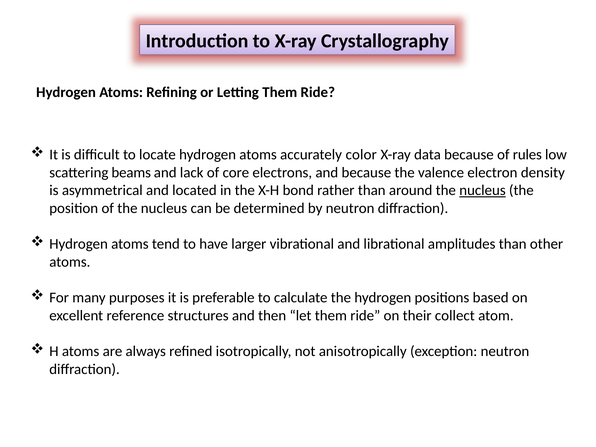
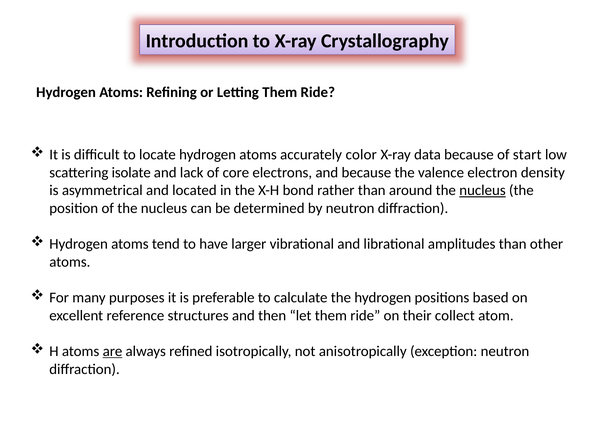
rules: rules -> start (527, 155)
beams: beams -> isolate (131, 172)
are underline: none -> present (112, 351)
